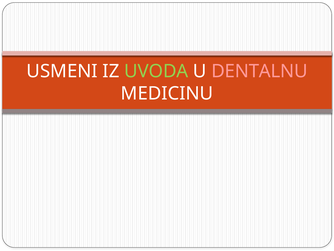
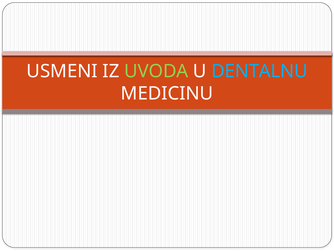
DENTALNU colour: pink -> light blue (259, 71)
